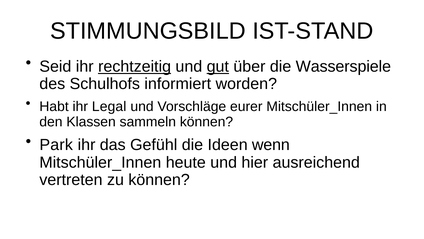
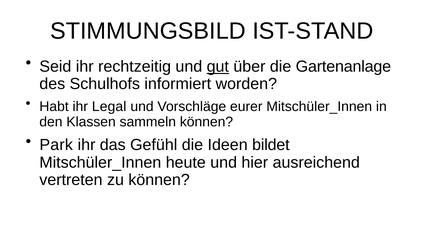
rechtzeitig underline: present -> none (135, 67)
Wasserspiele: Wasserspiele -> Gartenanlage (343, 67)
wenn: wenn -> bildet (271, 145)
